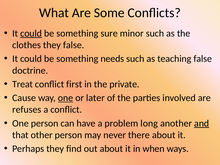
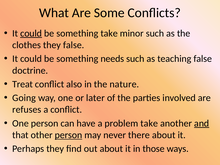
something sure: sure -> take (109, 33)
first: first -> also (74, 84)
private: private -> nature (124, 84)
Cause: Cause -> Going (24, 98)
one underline: present -> none (66, 98)
problem long: long -> take (149, 123)
person underline: none -> present (69, 135)
when: when -> those (154, 149)
